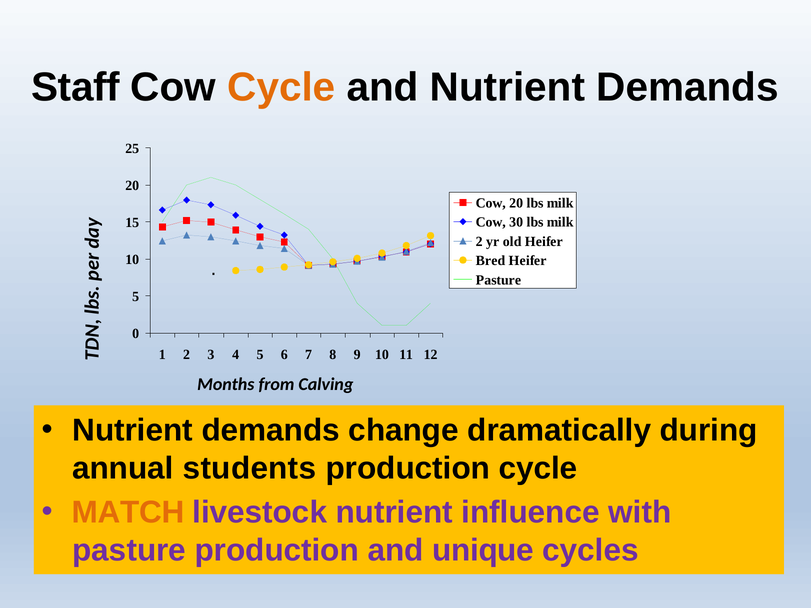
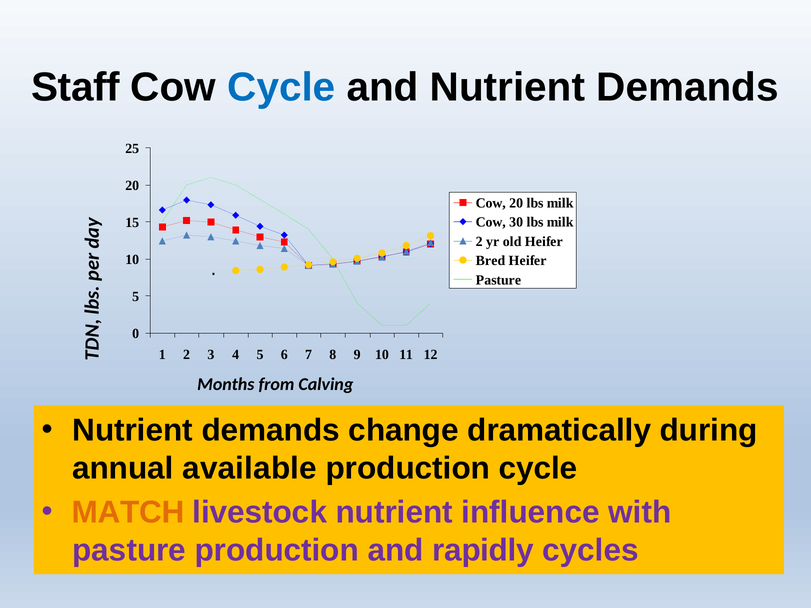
Cycle colour: orange -> blue (281, 87)
students: students -> available (250, 469)
unique: unique -> rapidly (483, 551)
